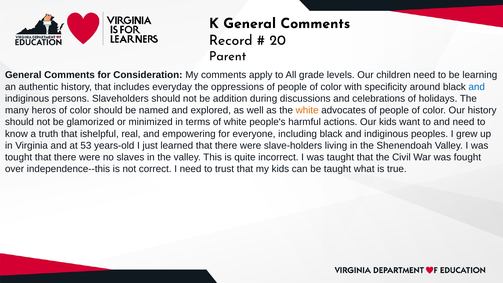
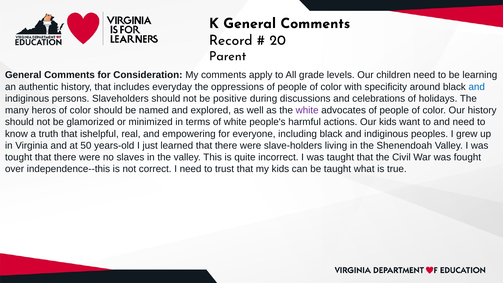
addition: addition -> positive (230, 99)
white colour: orange -> purple (307, 110)
53: 53 -> 50 (86, 146)
